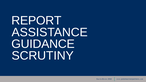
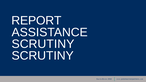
GUIDANCE: GUIDANCE -> SCRUTINY (43, 44)
